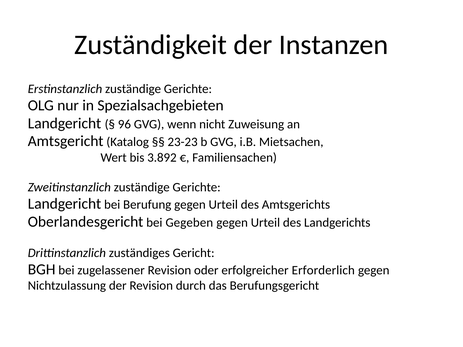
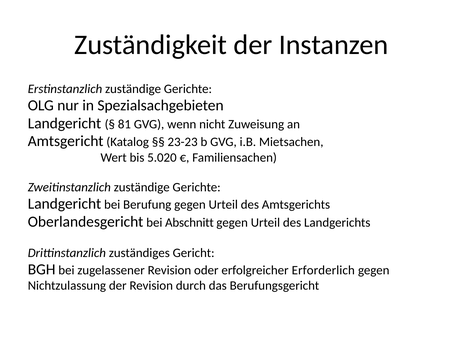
96: 96 -> 81 (124, 124)
3.892: 3.892 -> 5.020 (162, 158)
Gegeben: Gegeben -> Abschnitt (189, 223)
